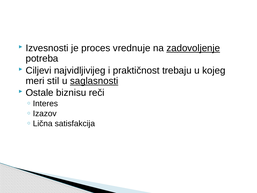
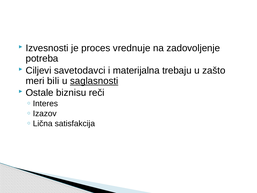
zadovoljenje underline: present -> none (193, 48)
najvidljivijeg: najvidljivijeg -> savetodavci (80, 70)
praktičnost: praktičnost -> materijalna (136, 70)
kojeg: kojeg -> zašto (214, 70)
stil: stil -> bili (53, 81)
